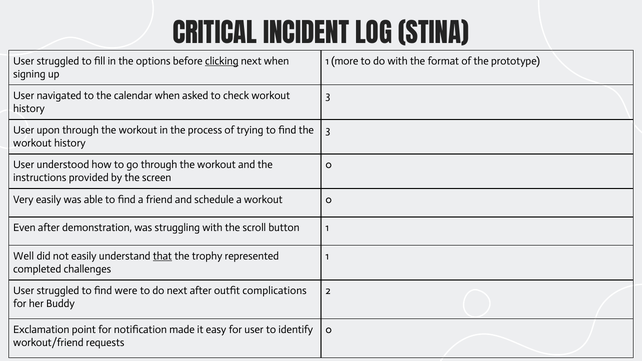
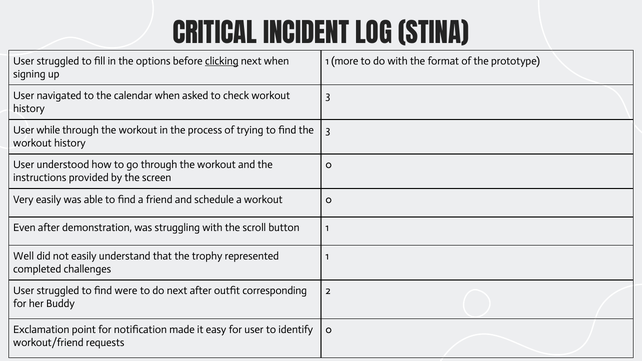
upon: upon -> while (48, 130)
that underline: present -> none (162, 256)
complications: complications -> corresponding (275, 291)
